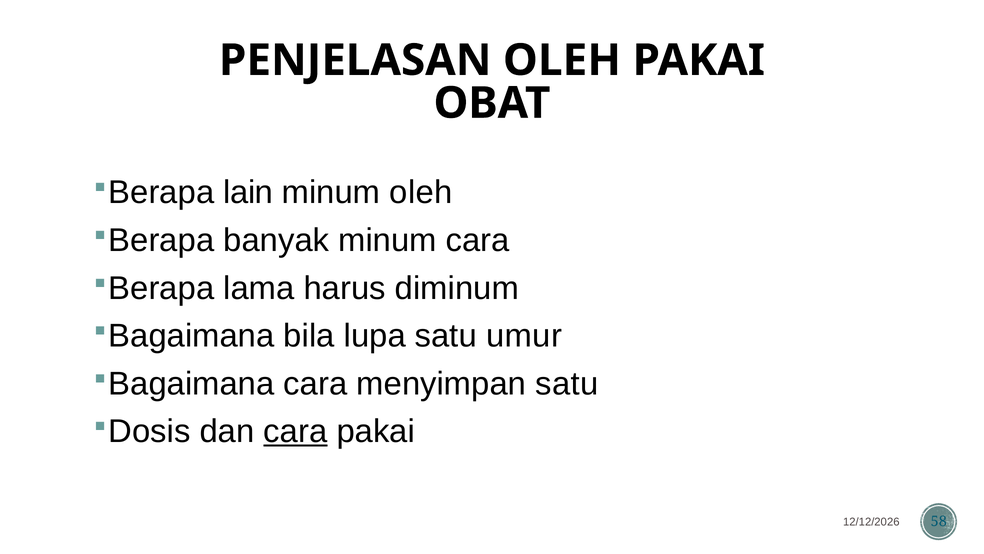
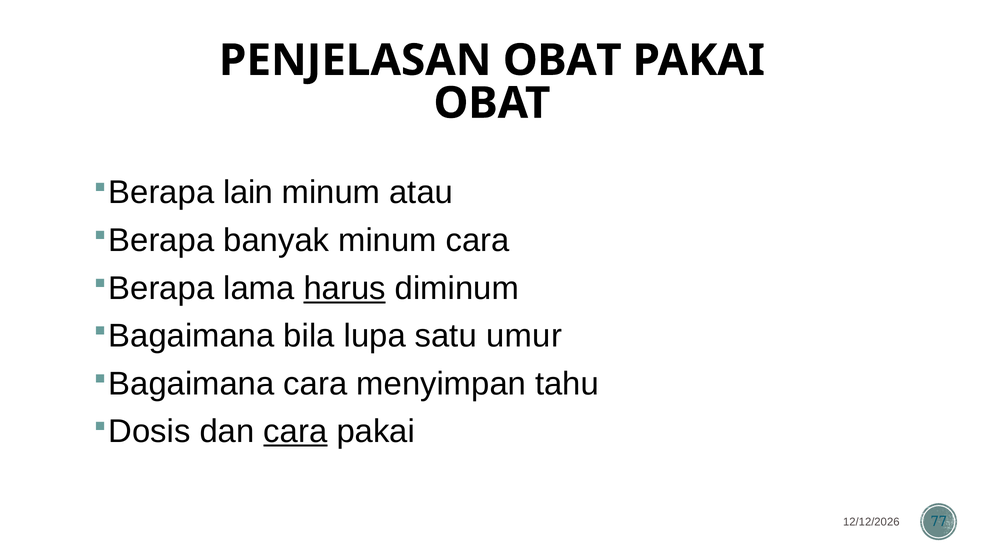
PENJELASAN OLEH: OLEH -> OBAT (562, 60)
minum oleh: oleh -> atau (421, 192)
harus underline: none -> present (345, 288)
menyimpan satu: satu -> tahu (567, 383)
58: 58 -> 77 (939, 521)
